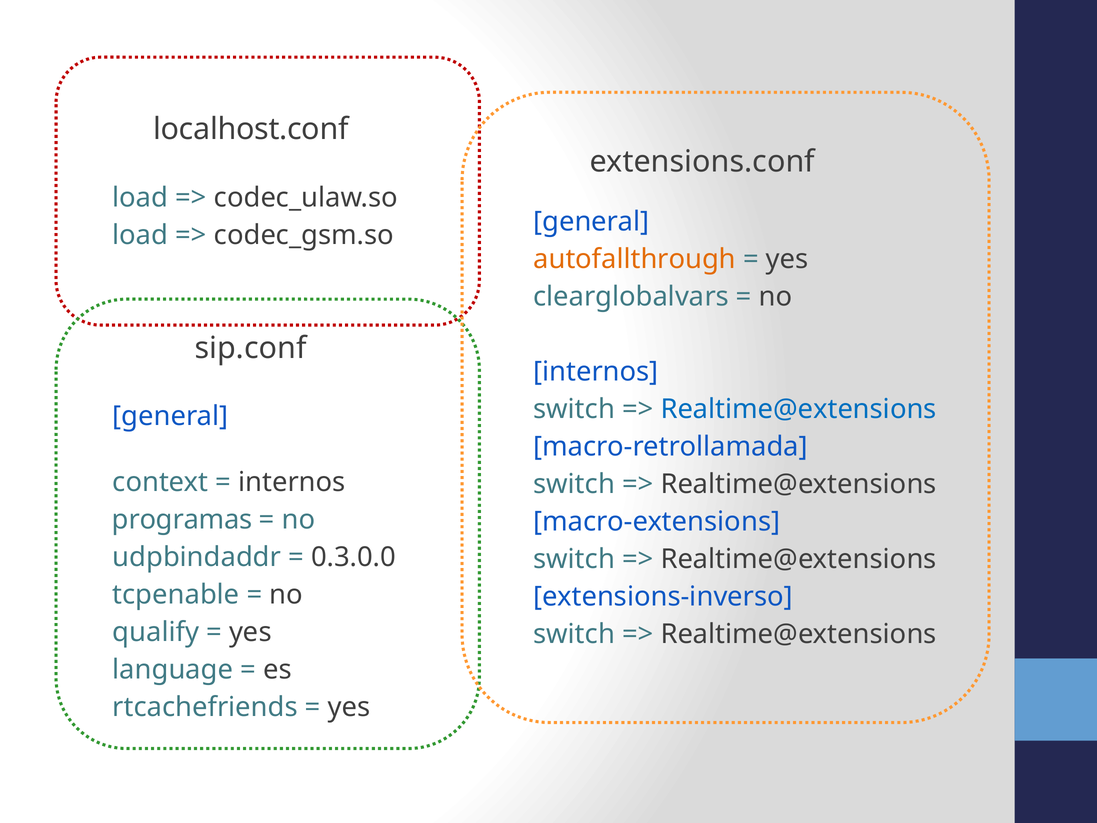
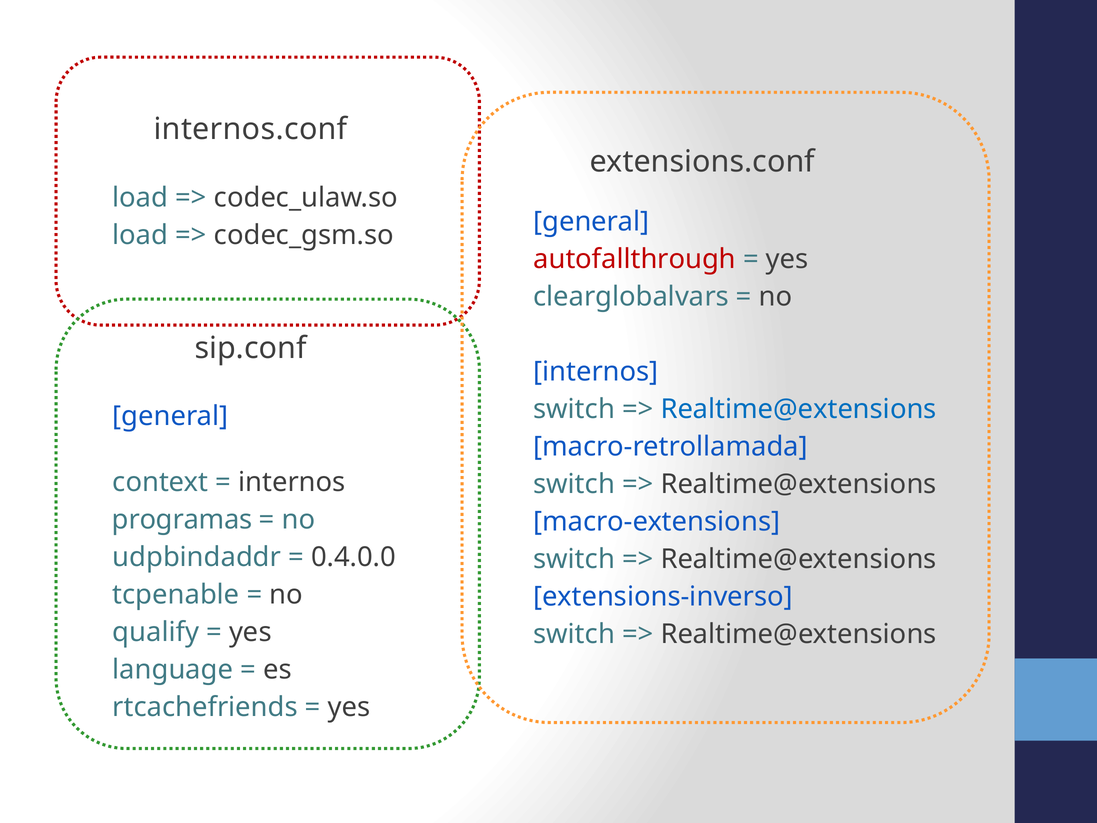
localhost.conf: localhost.conf -> internos.conf (251, 129)
autofallthrough colour: orange -> red (635, 259)
0.3.0.0: 0.3.0.0 -> 0.4.0.0 (354, 557)
